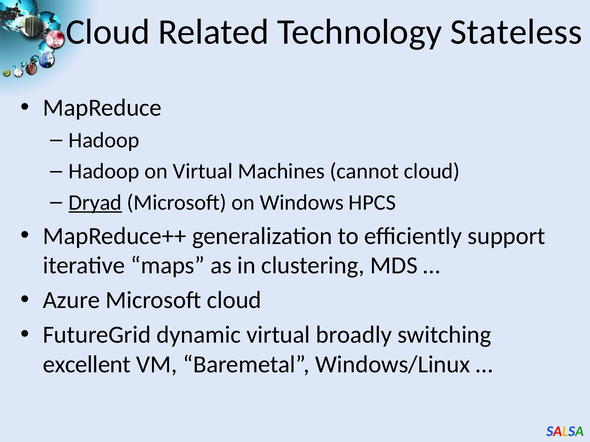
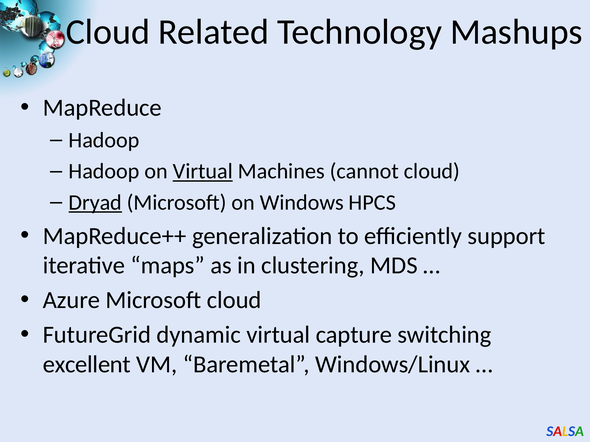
Stateless: Stateless -> Mashups (516, 32)
Virtual underline: none -> present (203, 172)
broadly: broadly -> capture (354, 335)
